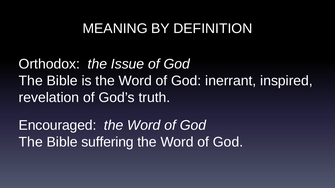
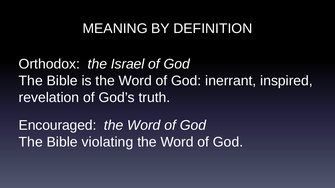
Issue: Issue -> Israel (128, 64)
suffering: suffering -> violating (107, 142)
